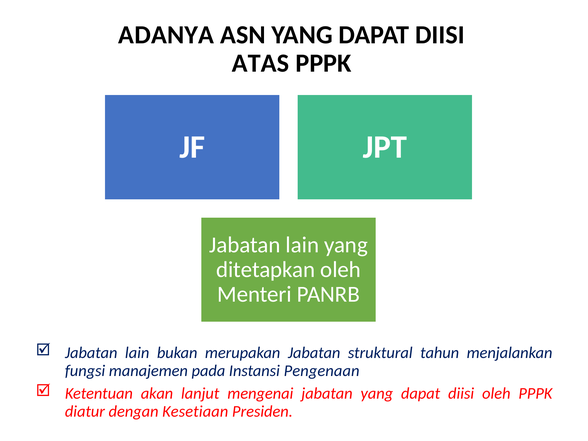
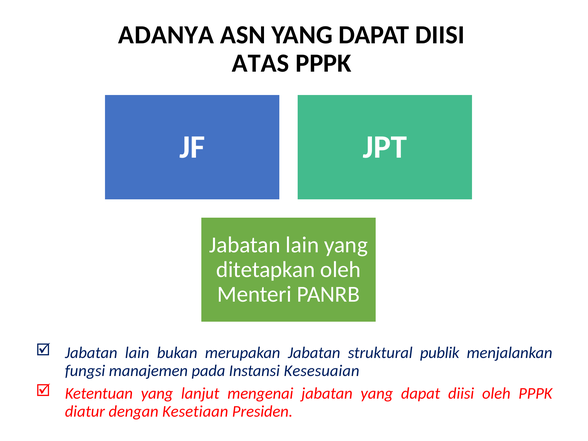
tahun: tahun -> publik (440, 353)
Pengenaan: Pengenaan -> Kesesuaian (322, 371)
Ketentuan akan: akan -> yang (157, 394)
